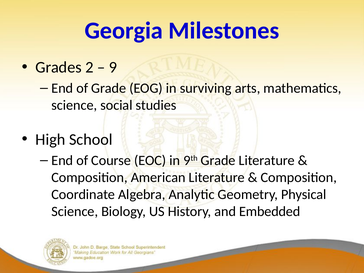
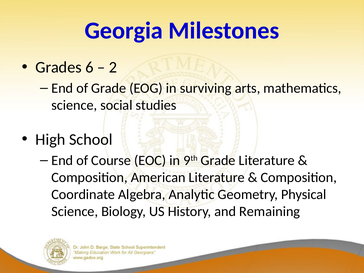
2: 2 -> 6 (89, 67)
9: 9 -> 2 (113, 67)
Embedded: Embedded -> Remaining (270, 211)
